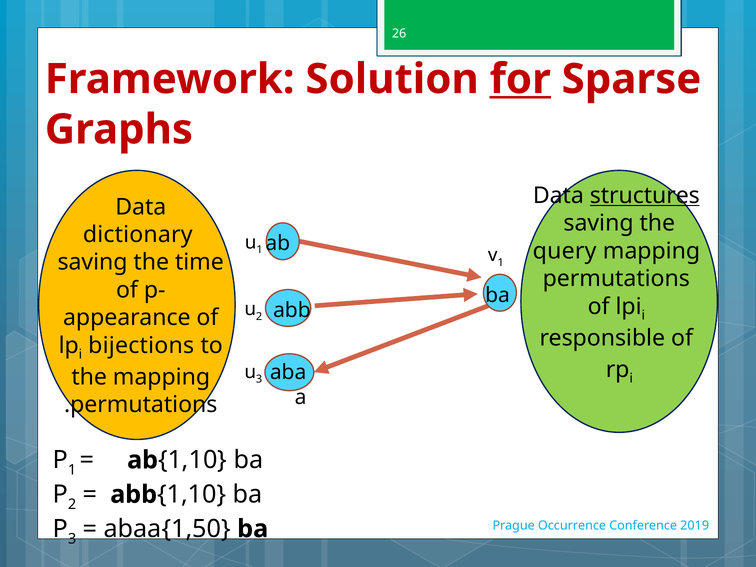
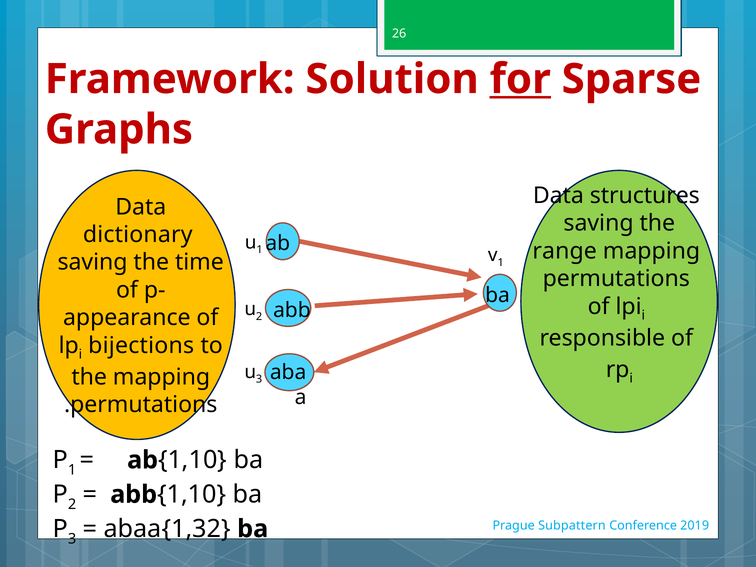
structures underline: present -> none (645, 196)
query: query -> range (565, 251)
abaa{1,50: abaa{1,50 -> abaa{1,32 (167, 529)
Occurrence: Occurrence -> Subpattern (572, 526)
